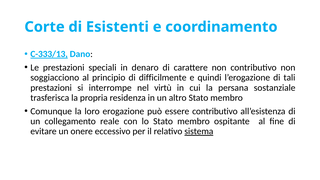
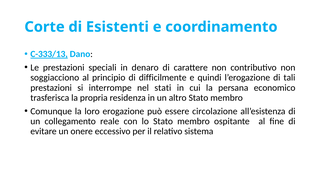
virtù: virtù -> stati (163, 88)
sostanziale: sostanziale -> economico (275, 88)
essere contributivo: contributivo -> circolazione (215, 111)
sistema underline: present -> none (199, 131)
